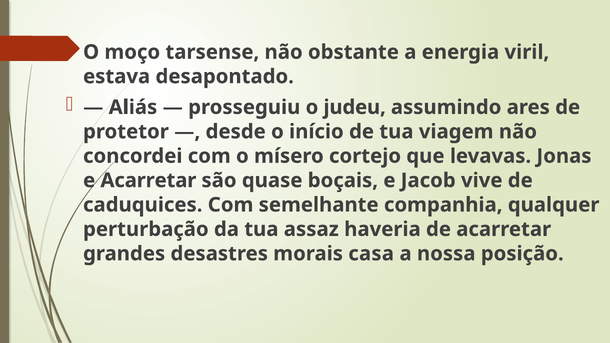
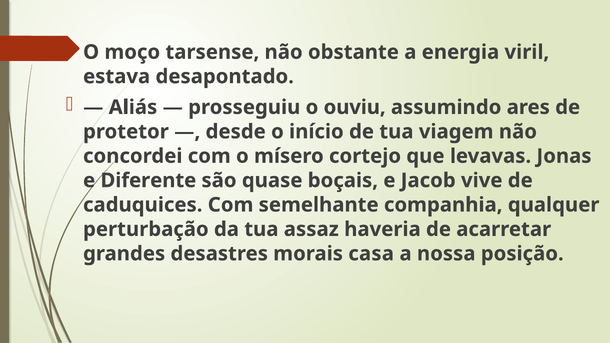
judeu: judeu -> ouviu (355, 107)
e Acarretar: Acarretar -> Diferente (148, 181)
